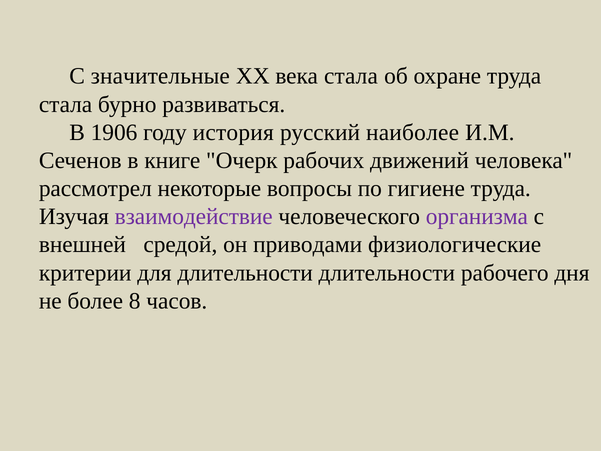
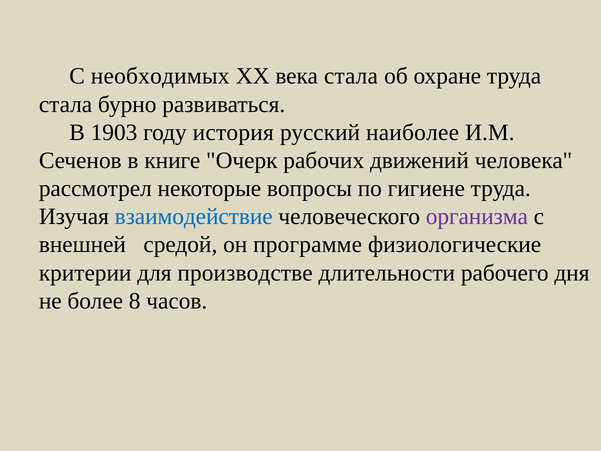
значительные: значительные -> необходимых (160, 76)
1906: 1906 -> 1903 (114, 132)
взаимодействие colour: purple -> blue (194, 217)
приводами: приводами -> программе (308, 245)
для длительности: длительности -> производстве (245, 273)
